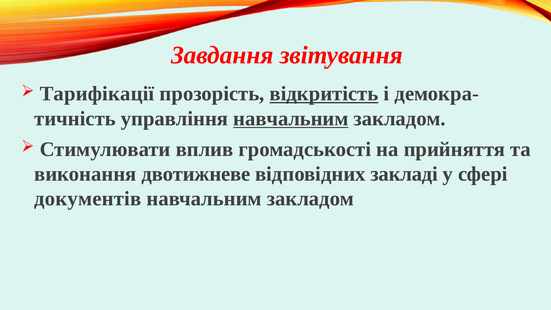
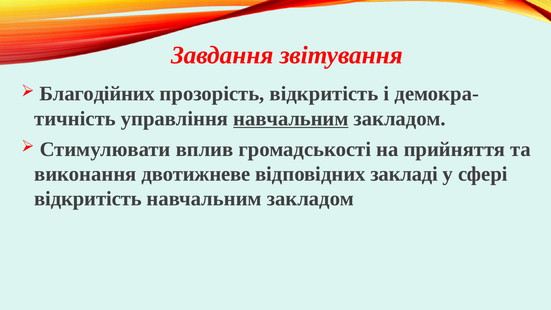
Тарифікації: Тарифікації -> Благодійних (97, 94)
відкритість underline: present -> none (324, 94)
документів: документів -> відкритість (88, 199)
